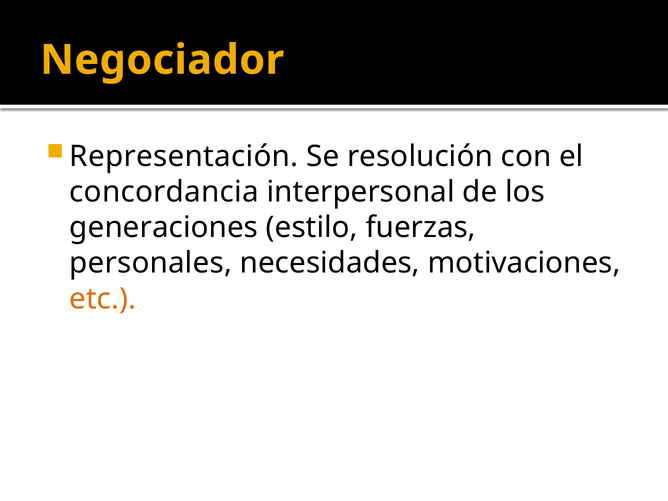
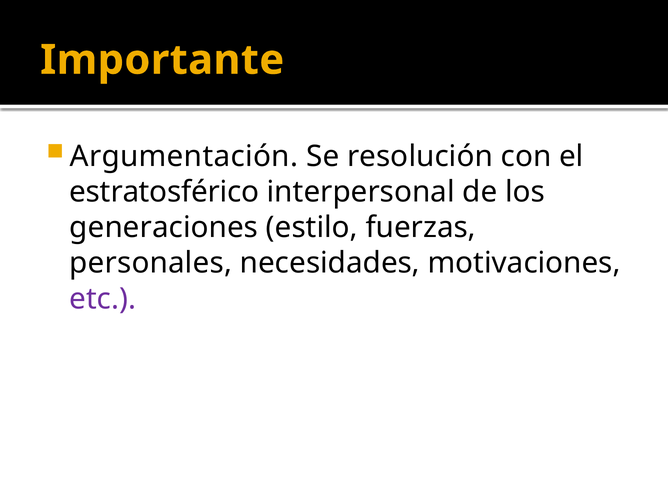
Negociador: Negociador -> Importante (162, 60)
Representación: Representación -> Argumentación (184, 156)
concordancia: concordancia -> estratosférico (164, 192)
etc colour: orange -> purple (103, 299)
